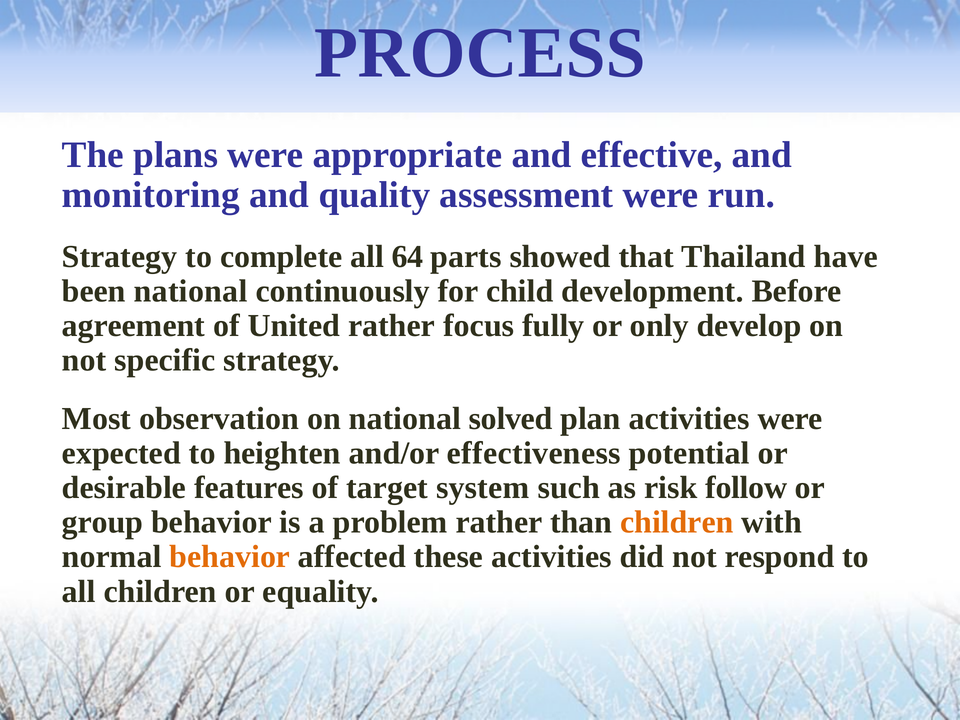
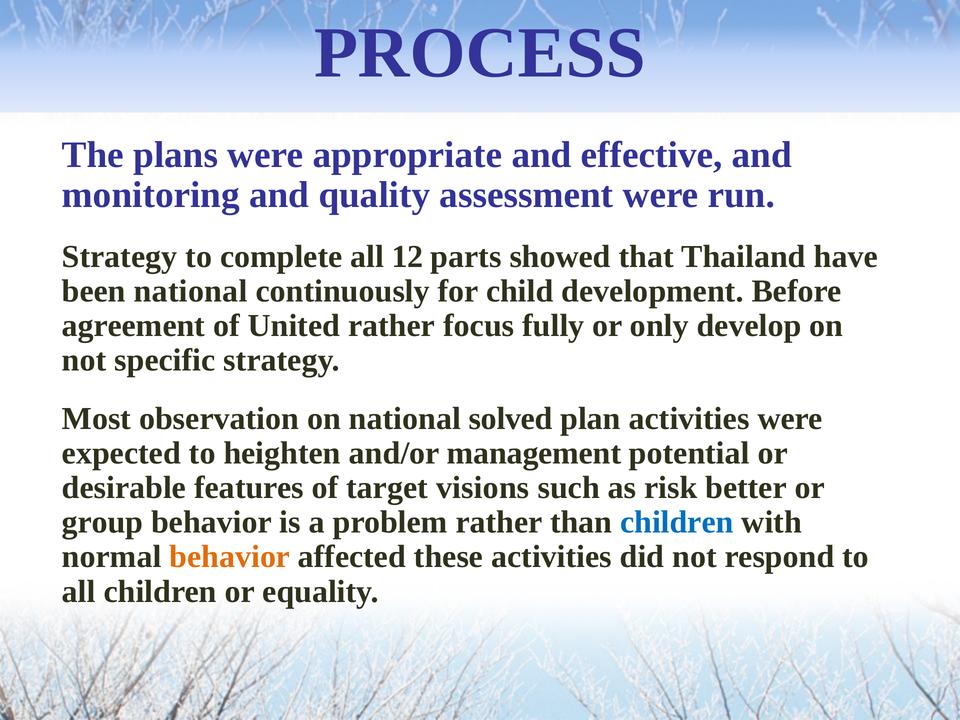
64: 64 -> 12 (408, 257)
effectiveness: effectiveness -> management (534, 453)
system: system -> visions (483, 488)
follow: follow -> better (746, 488)
children colour: orange -> blue (677, 522)
